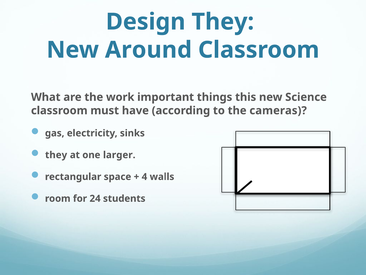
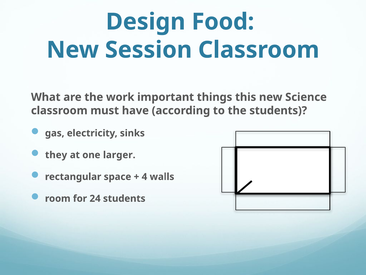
Design They: They -> Food (223, 22)
Around: Around -> Session (148, 50)
the cameras: cameras -> students (278, 110)
